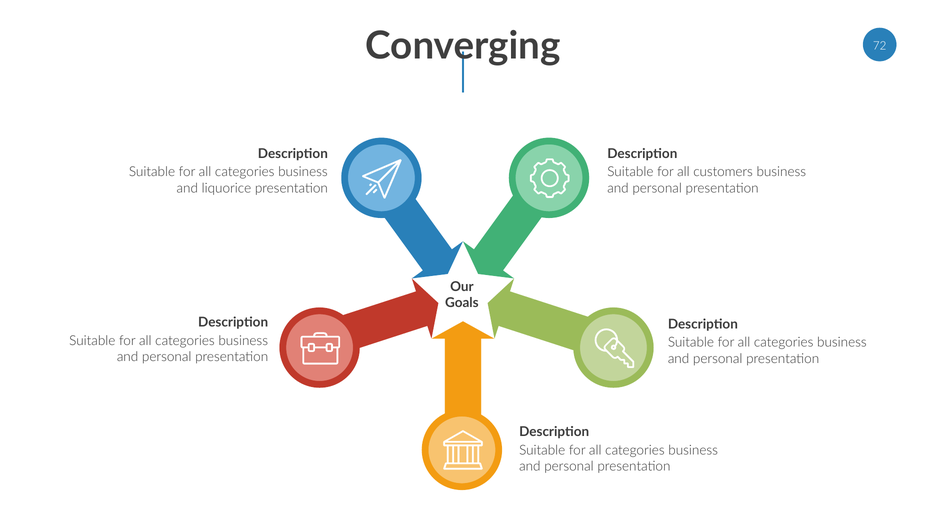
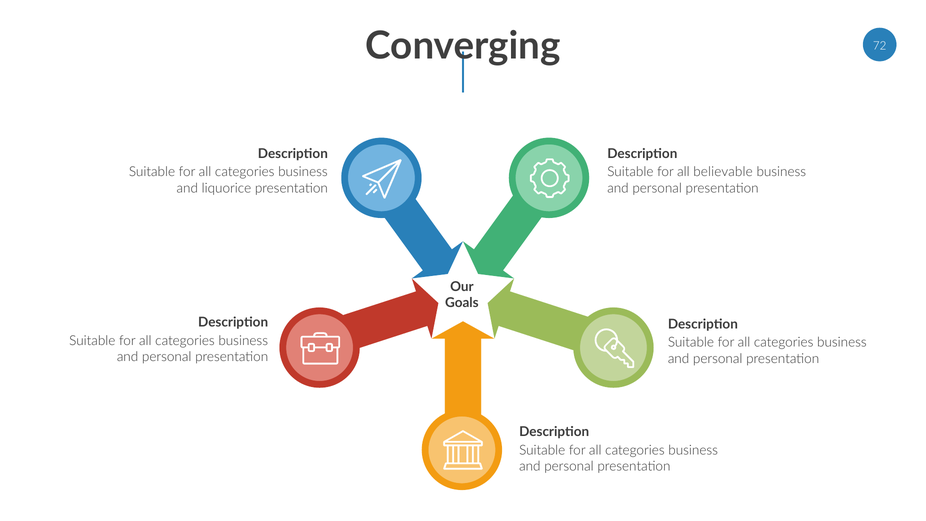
customers: customers -> believable (723, 172)
